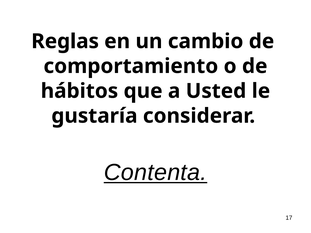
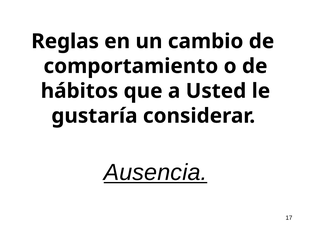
Contenta: Contenta -> Ausencia (155, 173)
